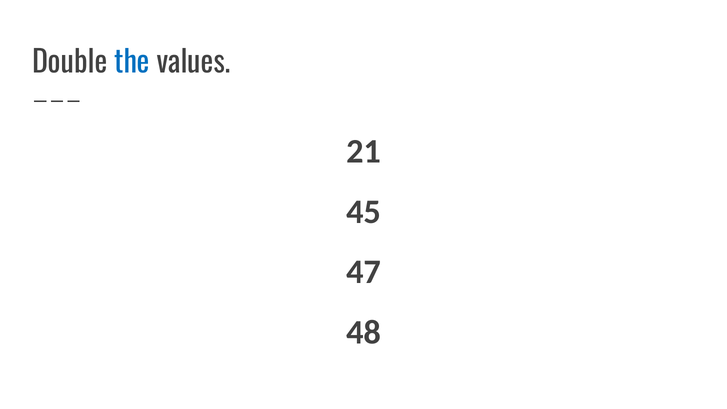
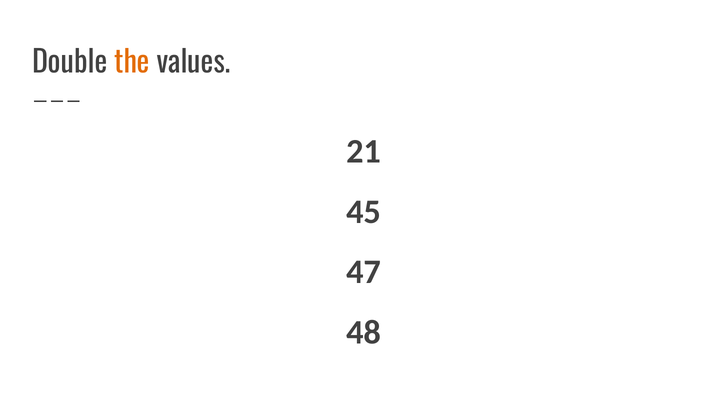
the colour: blue -> orange (132, 63)
